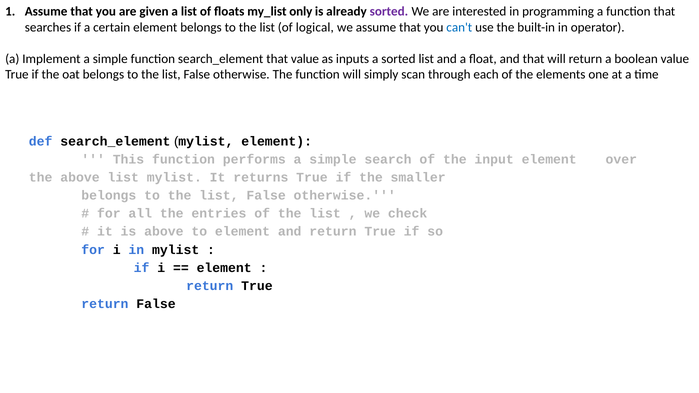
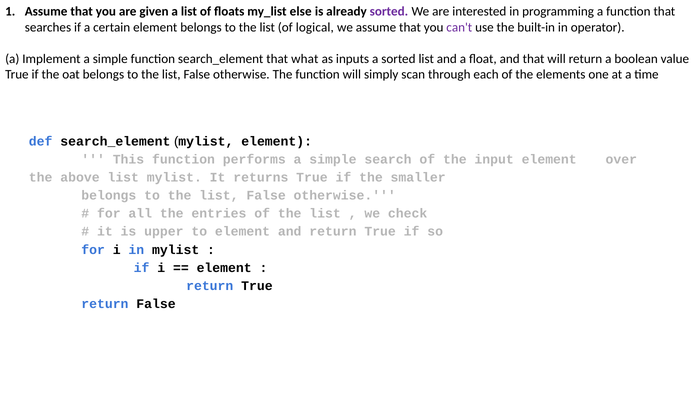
only: only -> else (301, 12)
can't colour: blue -> purple (459, 27)
that value: value -> what (305, 59)
is above: above -> upper (164, 232)
